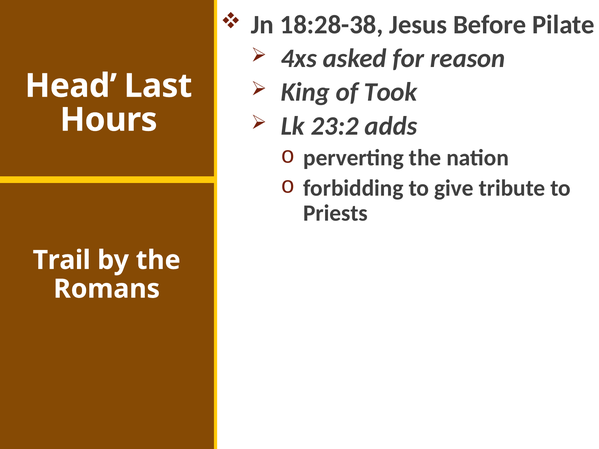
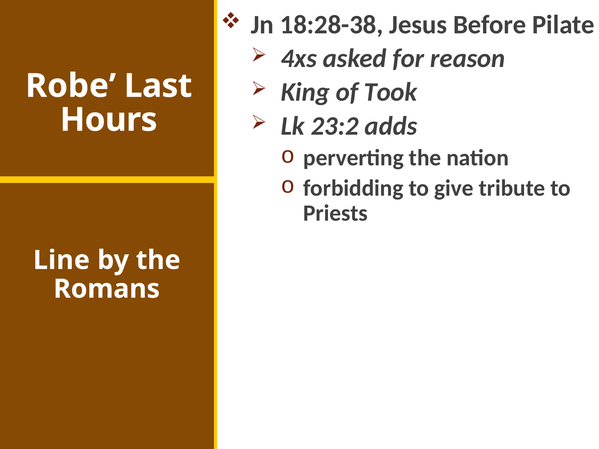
Head: Head -> Robe (71, 86)
Trail: Trail -> Line (61, 260)
